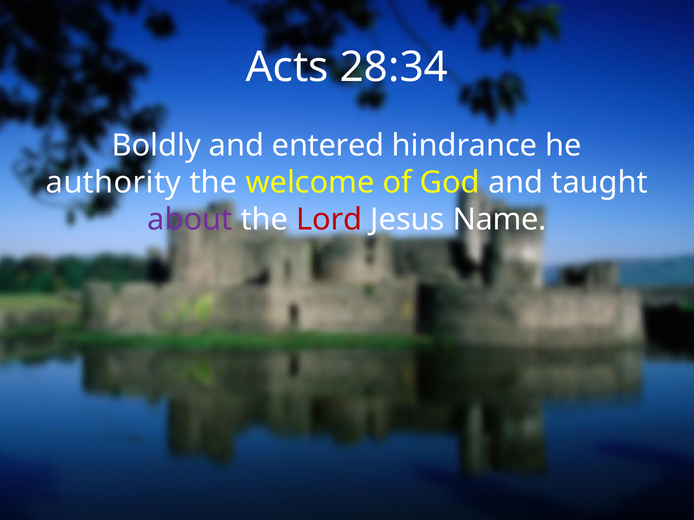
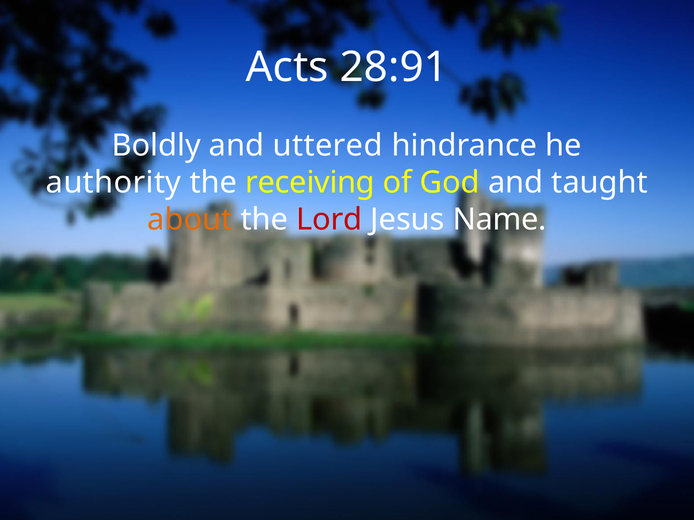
28:34: 28:34 -> 28:91 (394, 67)
entered: entered -> uttered (328, 146)
welcome: welcome -> receiving (310, 183)
about colour: purple -> orange (190, 220)
